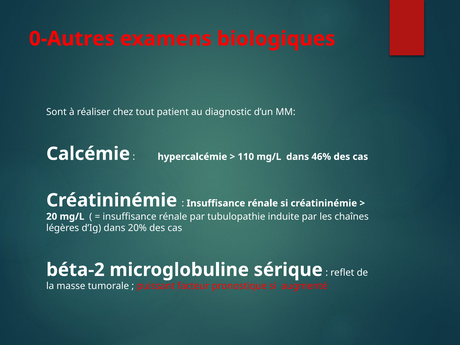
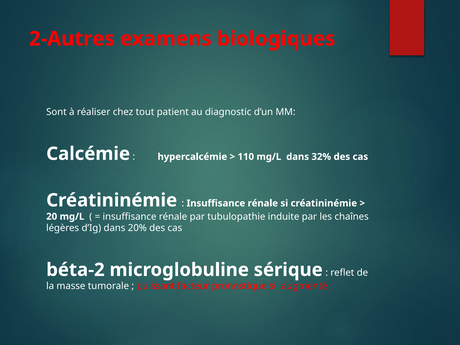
0-Autres: 0-Autres -> 2-Autres (72, 39)
46%: 46% -> 32% (321, 157)
